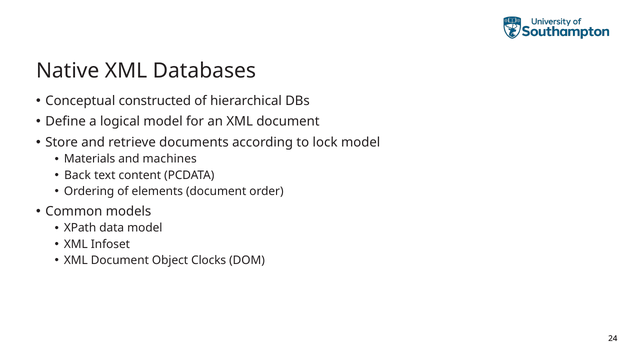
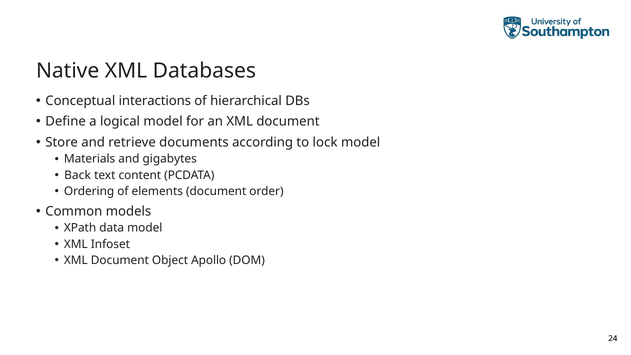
constructed: constructed -> interactions (155, 101)
machines: machines -> gigabytes (170, 159)
Clocks: Clocks -> Apollo (209, 260)
